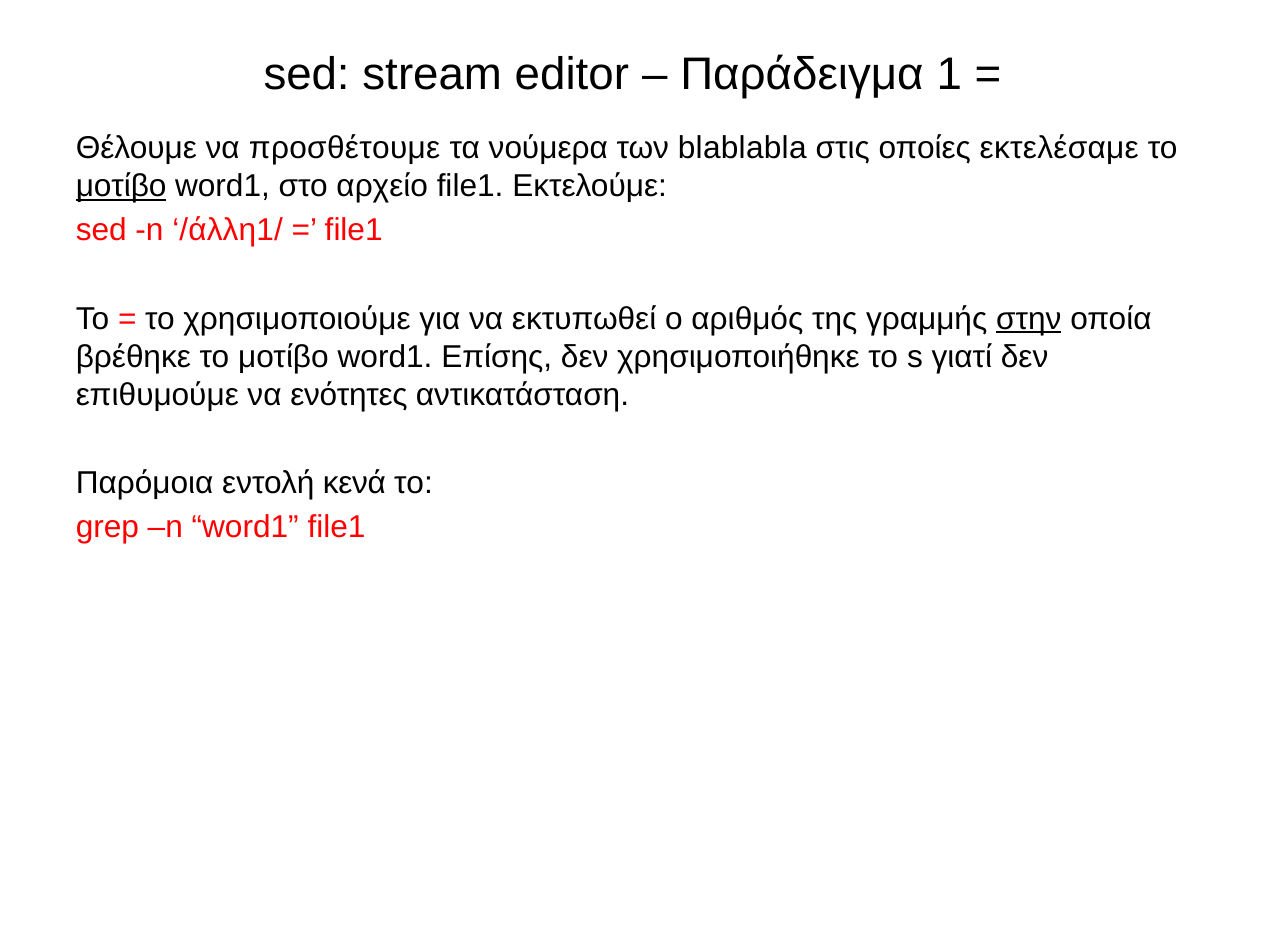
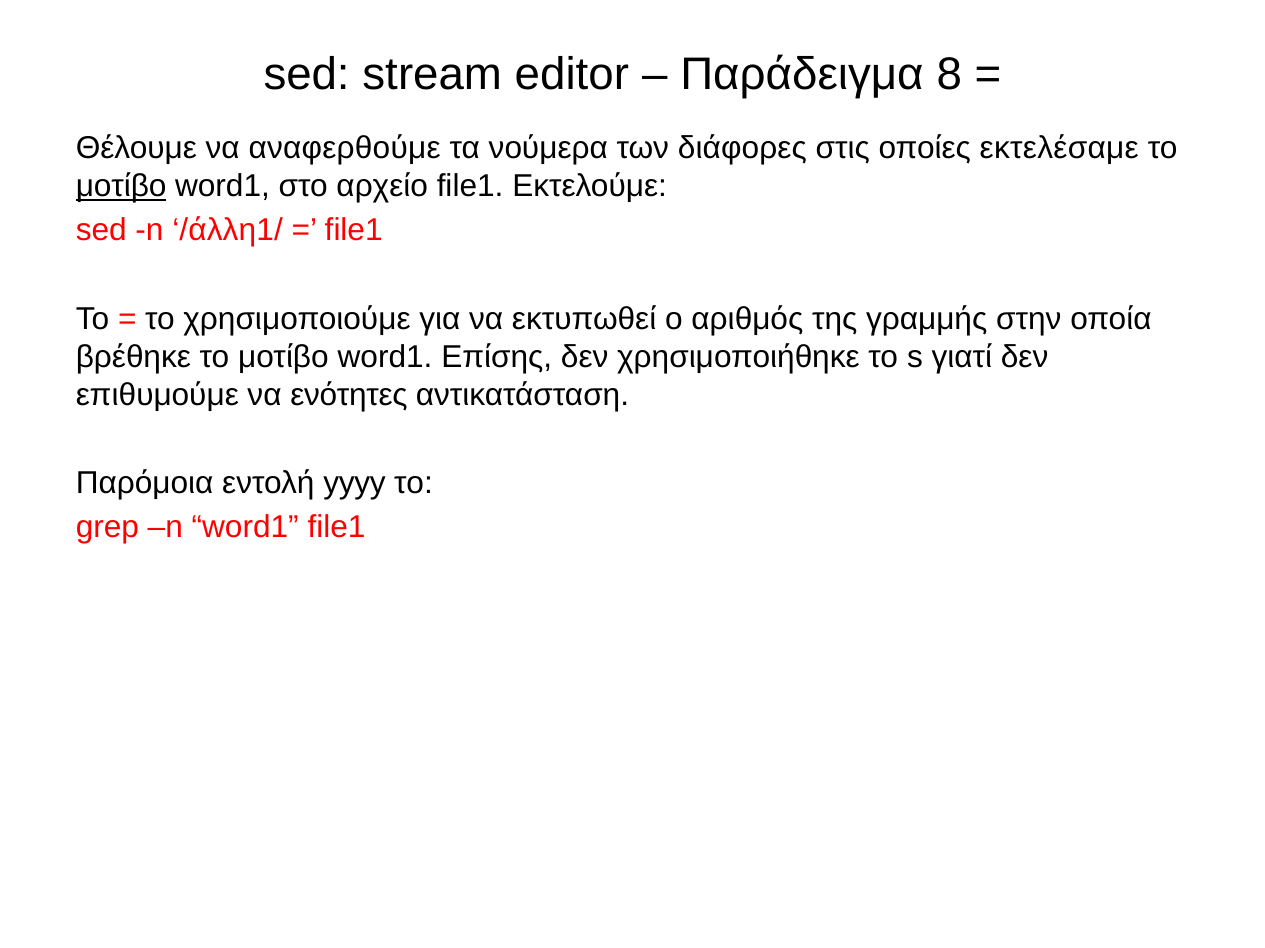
1: 1 -> 8 (949, 75)
προσθέτουμε: προσθέτουμε -> αναφερθούμε (345, 148)
blablabla: blablabla -> διάφορες (742, 148)
στην underline: present -> none (1029, 319)
κενά: κενά -> yyyy (354, 484)
